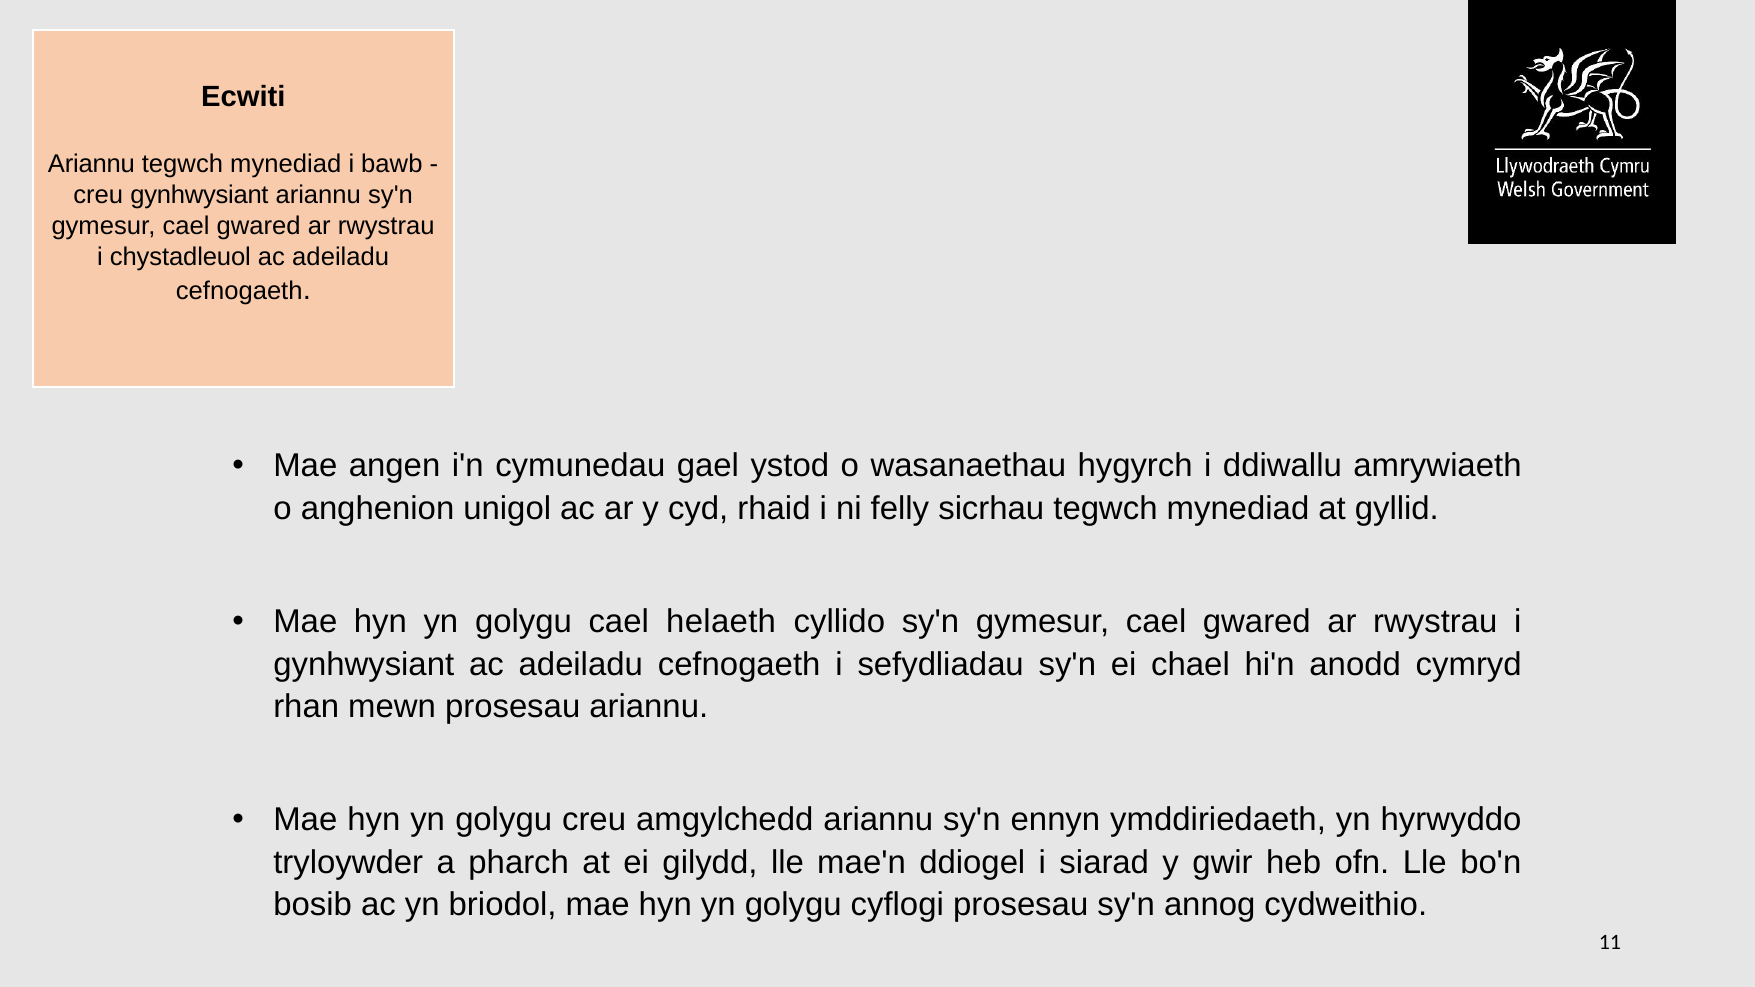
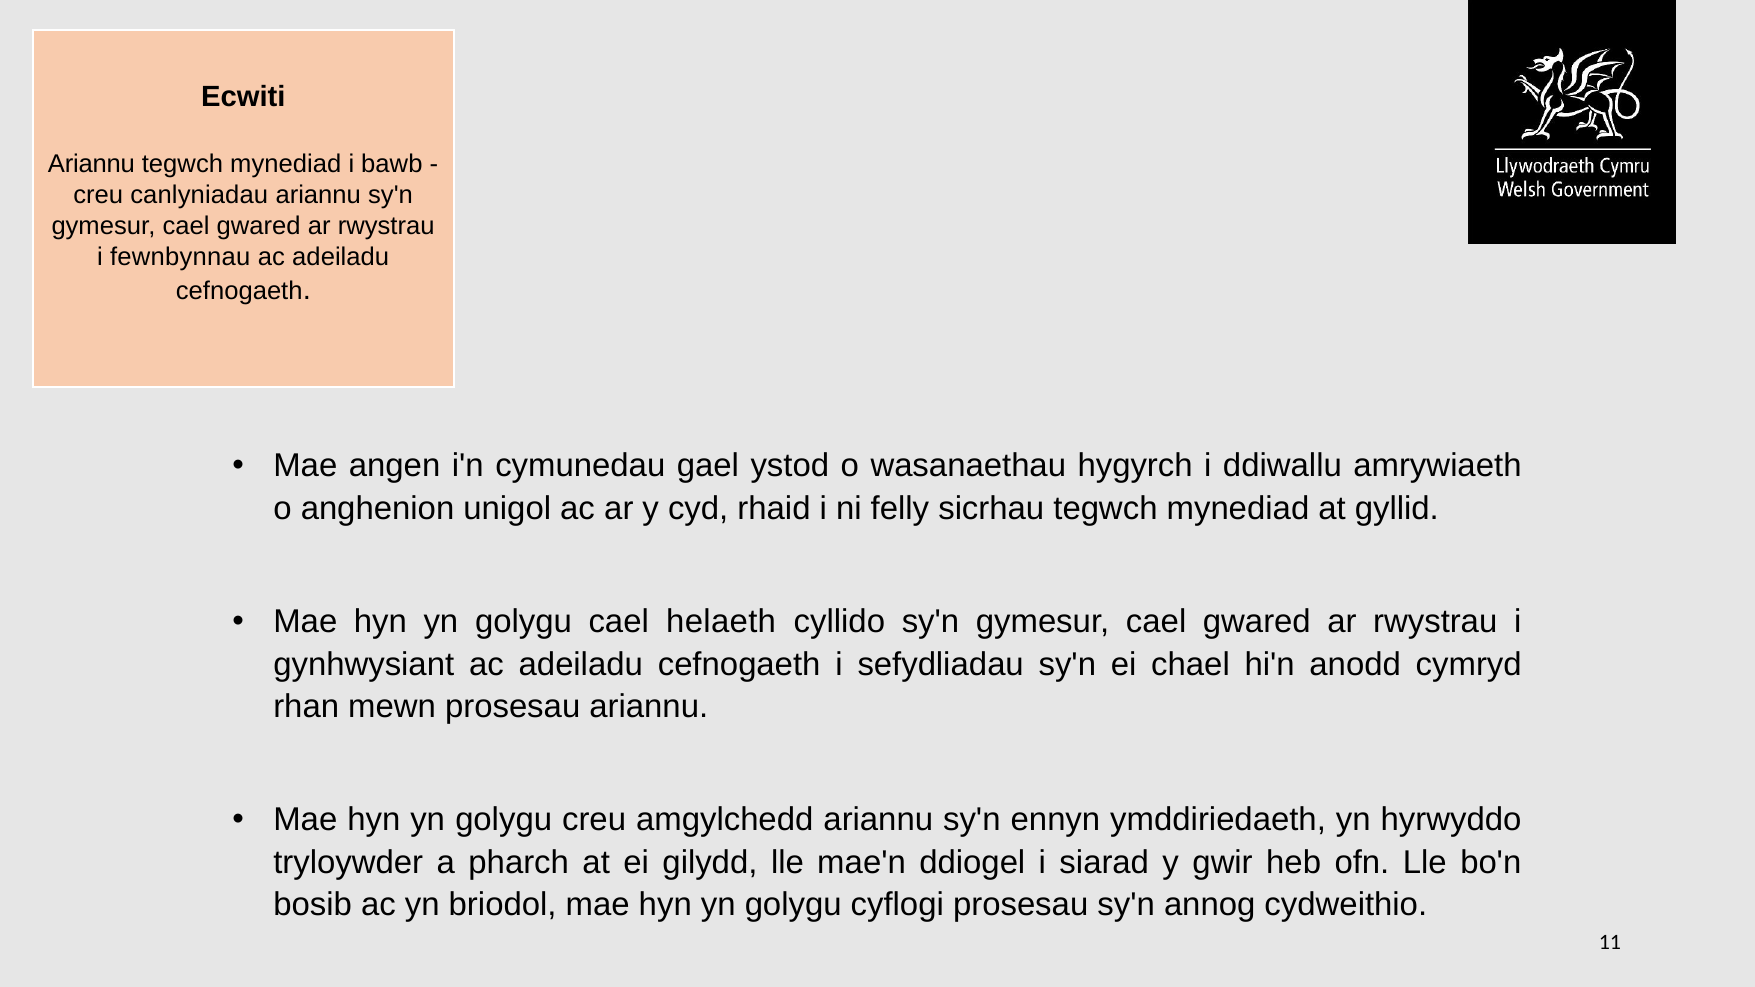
creu gynhwysiant: gynhwysiant -> canlyniadau (199, 195)
chystadleuol: chystadleuol -> fewnbynnau (180, 257)
